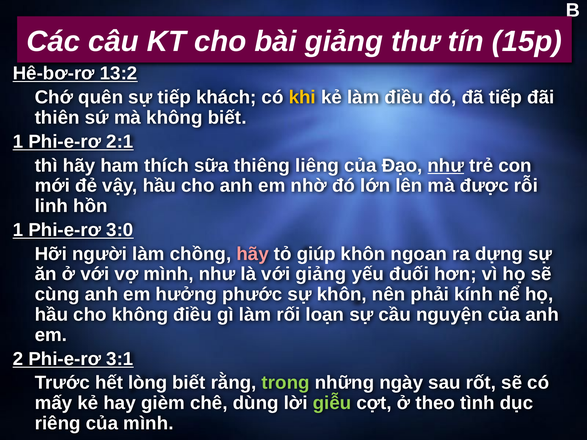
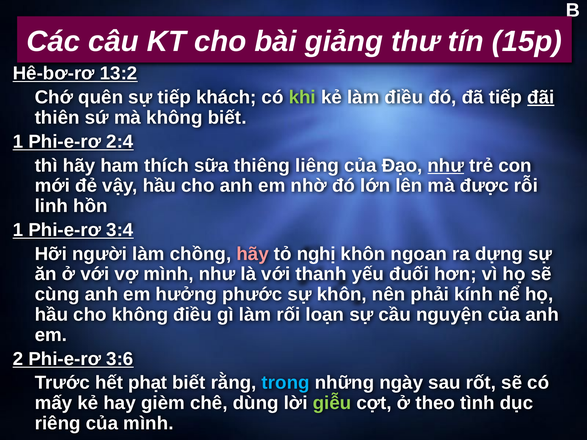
khi colour: yellow -> light green (302, 97)
đãi underline: none -> present (541, 97)
2:1: 2:1 -> 2:4 (120, 142)
3:0: 3:0 -> 3:4 (120, 230)
giúp: giúp -> nghị (316, 254)
với giảng: giảng -> thanh (321, 274)
3:1: 3:1 -> 3:6 (120, 359)
lòng: lòng -> phạt (148, 383)
trong colour: light green -> light blue (286, 383)
